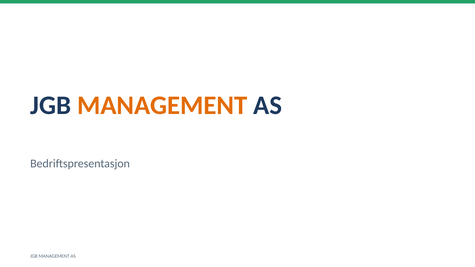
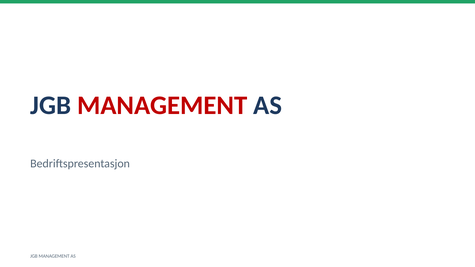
MANAGEMENT colour: orange -> red (162, 105)
